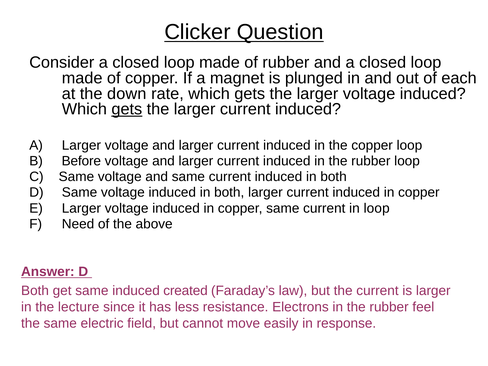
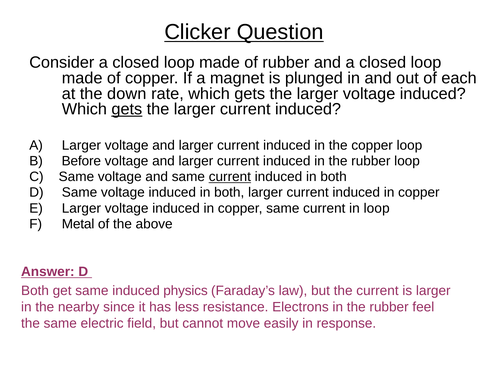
current underline: none -> present (230, 177)
Need: Need -> Metal (78, 224)
created: created -> physics (186, 291)
lecture: lecture -> nearby (79, 307)
